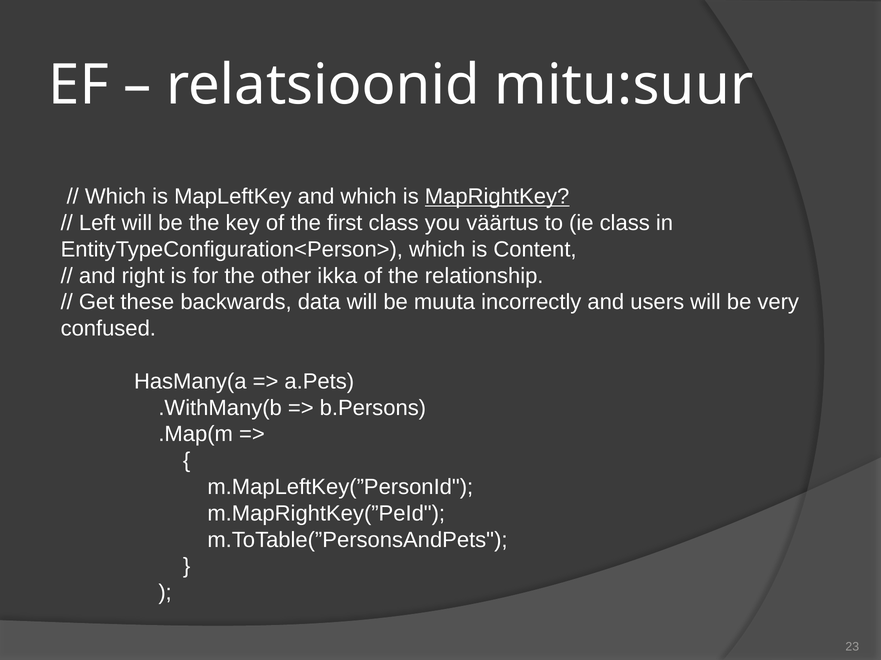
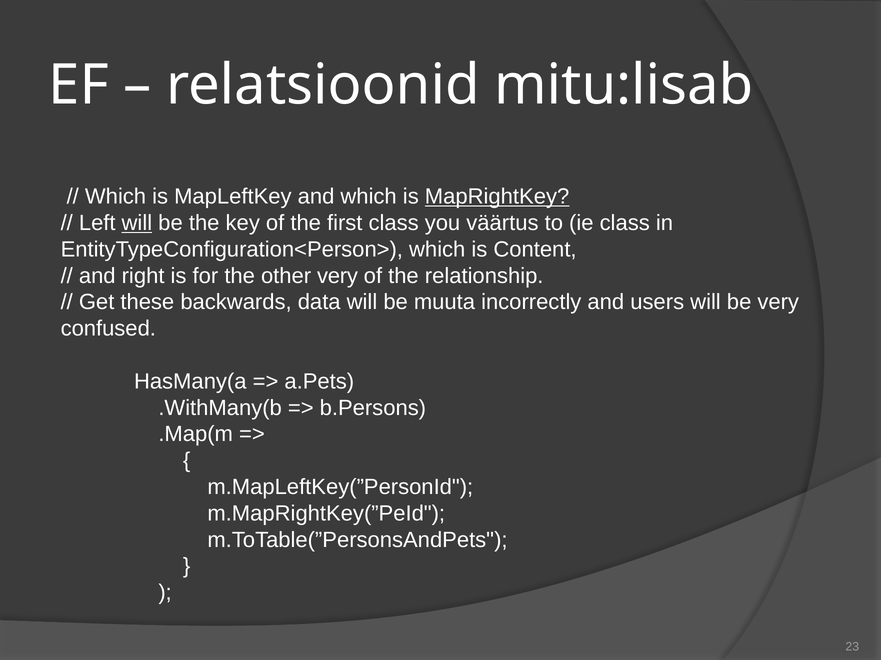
mitu:suur: mitu:suur -> mitu:lisab (624, 85)
will underline: none -> present (137, 223)
other ikka: ikka -> very (337, 276)
